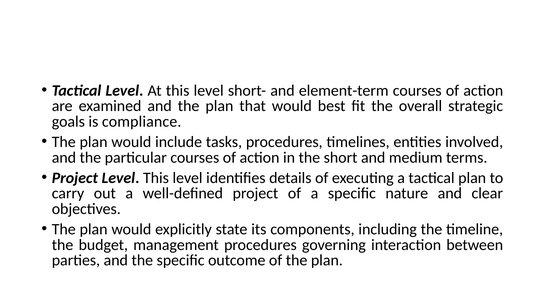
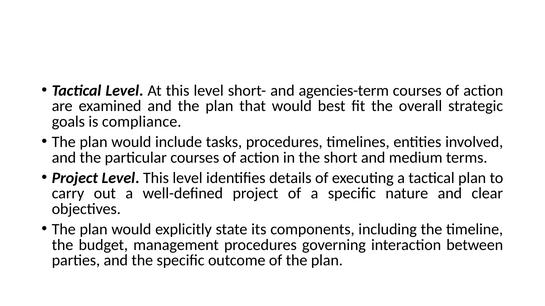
element-term: element-term -> agencies-term (344, 91)
